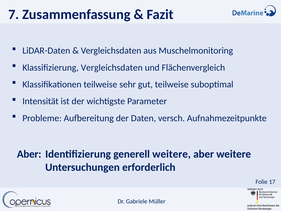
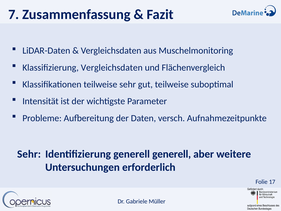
Aber: Aber -> Sehr (29, 154)
generell weitere: weitere -> generell (172, 154)
